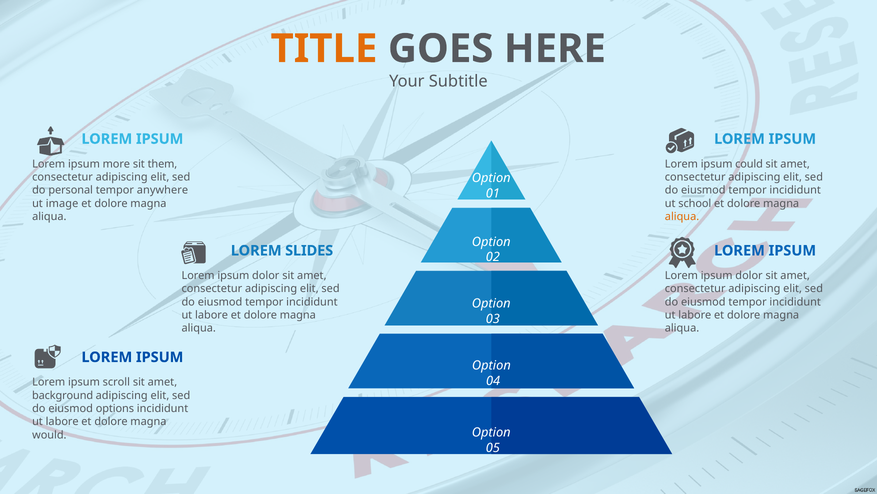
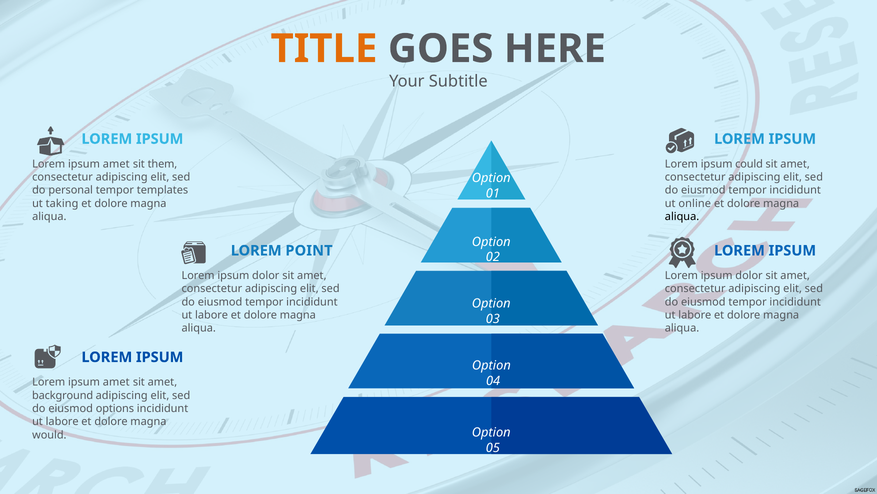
more: more -> amet (116, 164)
anywhere: anywhere -> templates (163, 190)
image: image -> taking (62, 203)
school: school -> online (695, 203)
aliqua colour: orange -> black (682, 216)
SLIDES: SLIDES -> POINT (309, 250)
scroll: scroll -> amet (116, 382)
